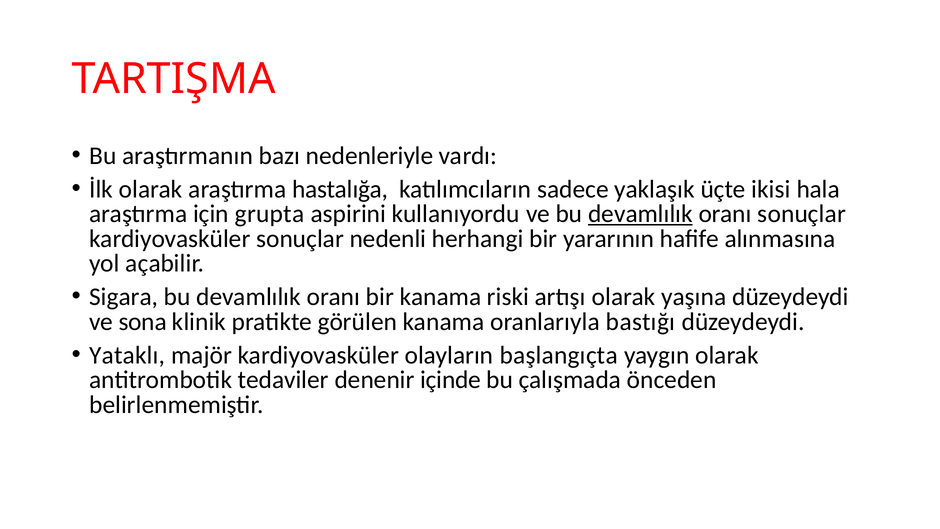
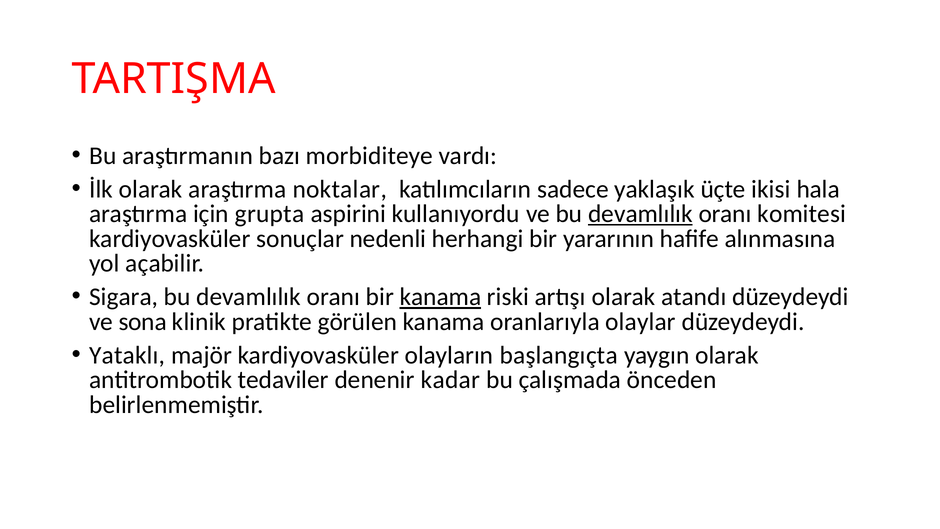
nedenleriyle: nedenleriyle -> morbiditeye (370, 156)
hastalığa: hastalığa -> noktalar (340, 189)
oranı sonuçlar: sonuçlar -> komitesi (802, 214)
kanama underline: none -> present (440, 297)
yaşına: yaşına -> atandı (694, 297)
bastığı: bastığı -> olaylar (641, 322)
içinde: içinde -> kadar (450, 380)
